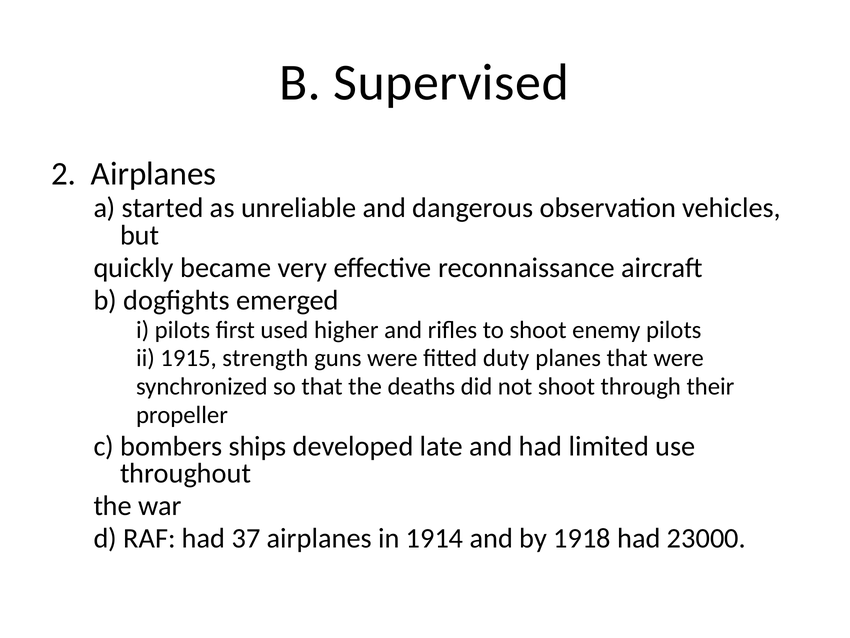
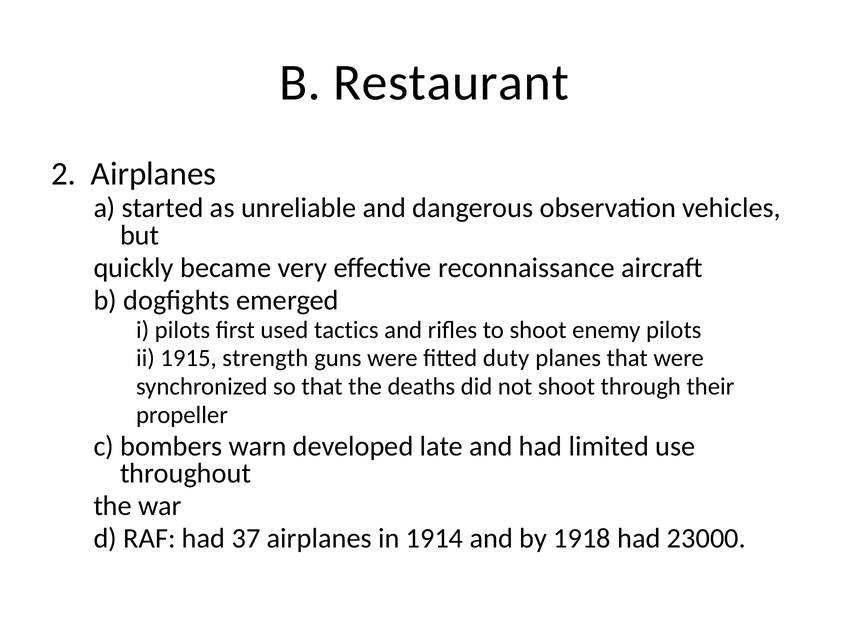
Supervised: Supervised -> Restaurant (451, 82)
higher: higher -> tactics (346, 330)
ships: ships -> warn (258, 446)
